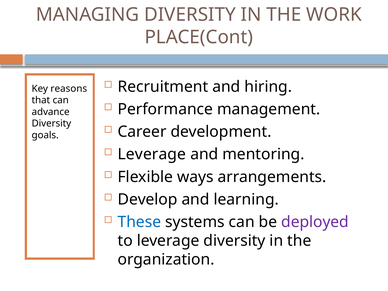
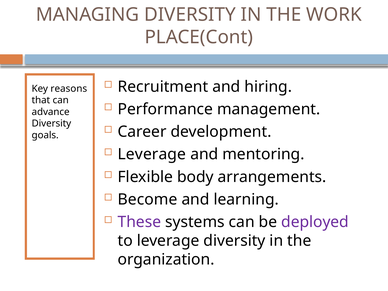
ways: ways -> body (195, 177)
Develop: Develop -> Become (148, 199)
These colour: blue -> purple (139, 222)
